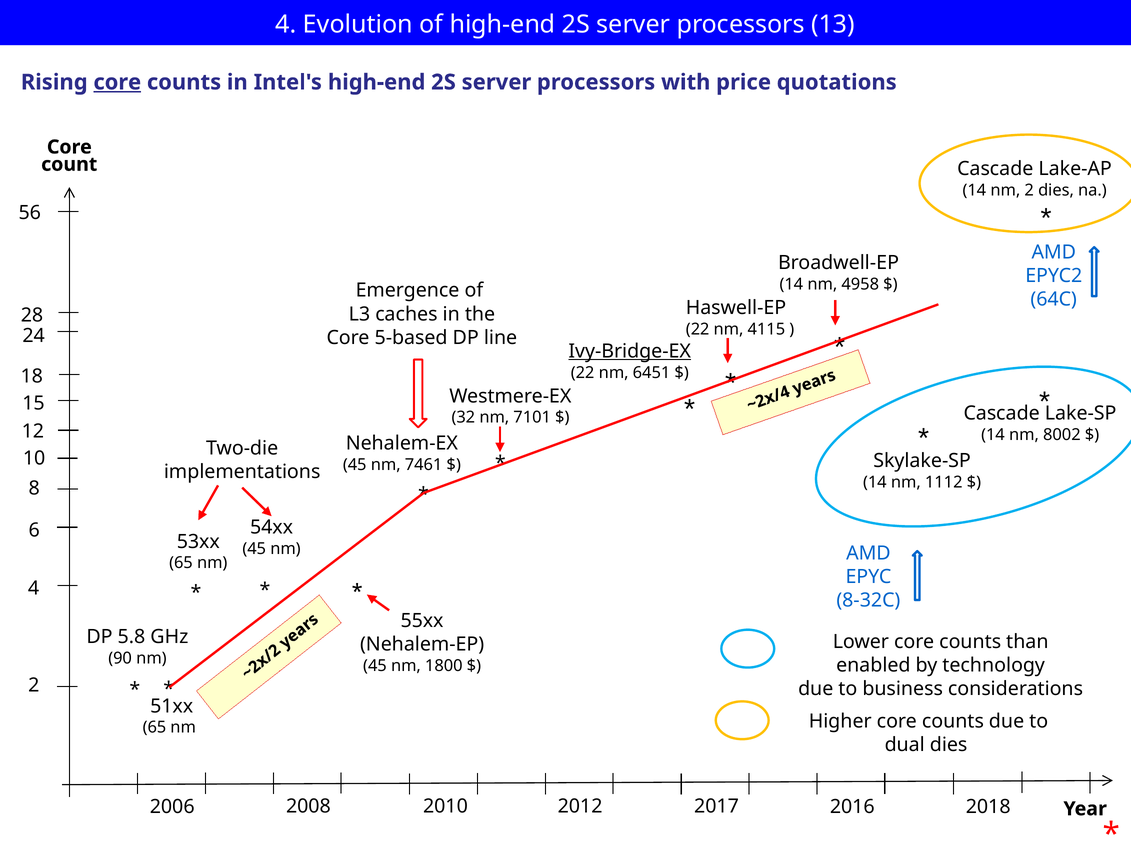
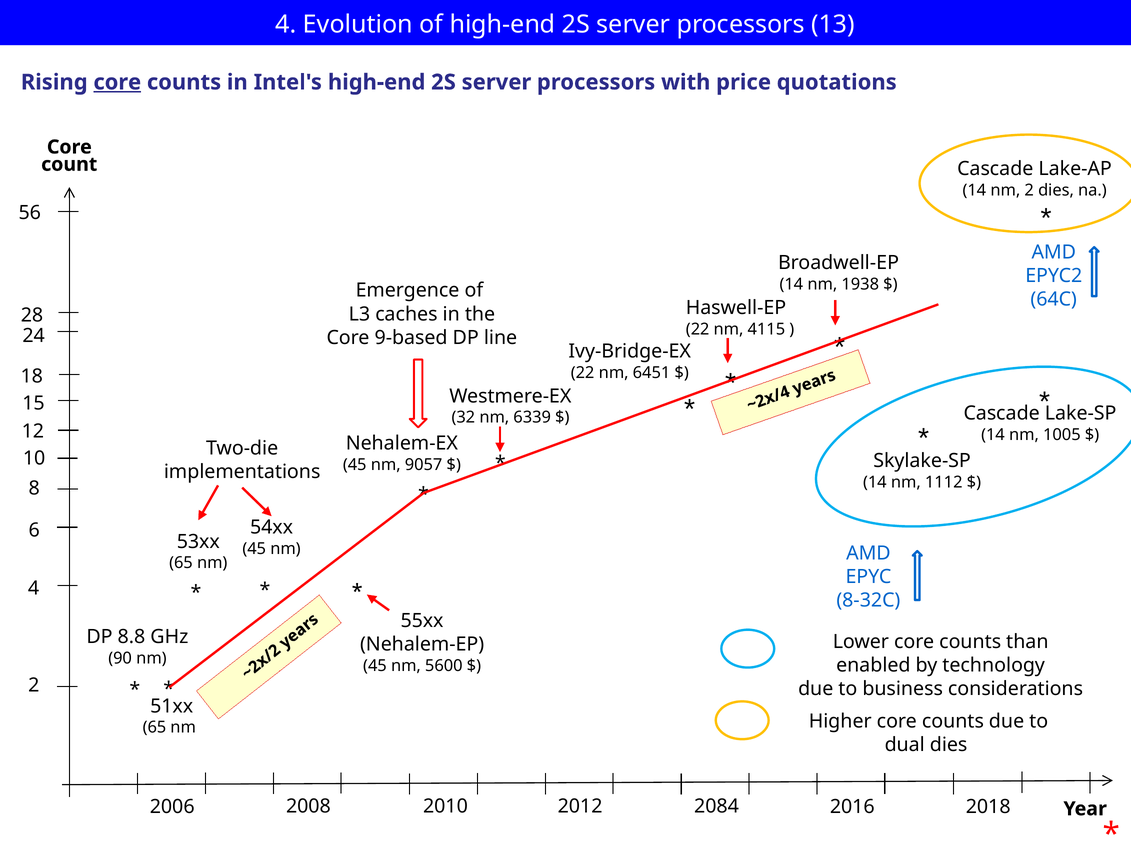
4958: 4958 -> 1938 (860, 284)
5-based: 5-based -> 9-based (411, 338)
Ivy-Bridge-EX underline: present -> none (630, 351)
7101: 7101 -> 6339 (532, 418)
8002: 8002 -> 1005 (1062, 435)
7461: 7461 -> 9057 (424, 465)
5.8: 5.8 -> 8.8 (131, 637)
1800: 1800 -> 5600 (444, 666)
2017: 2017 -> 2084 (717, 807)
